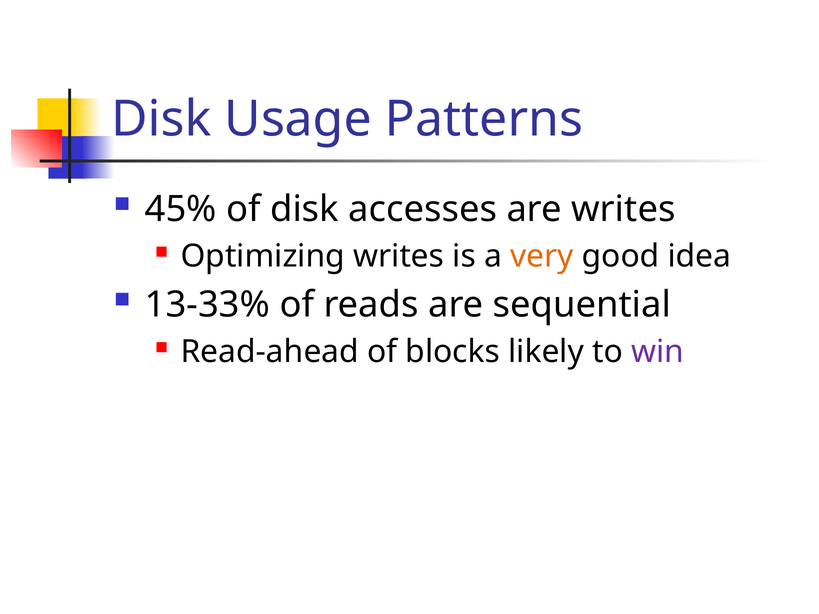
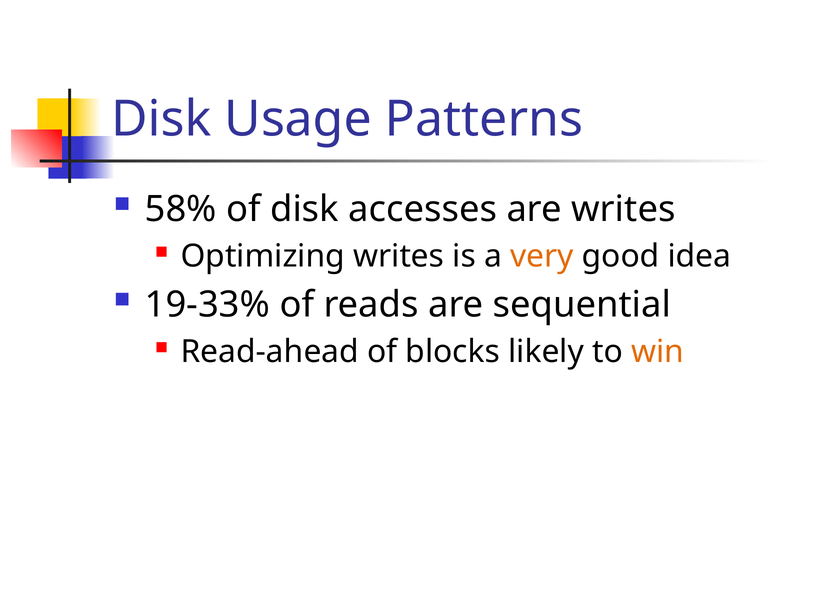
45%: 45% -> 58% (181, 209)
13-33%: 13-33% -> 19-33% (207, 305)
win colour: purple -> orange (658, 352)
